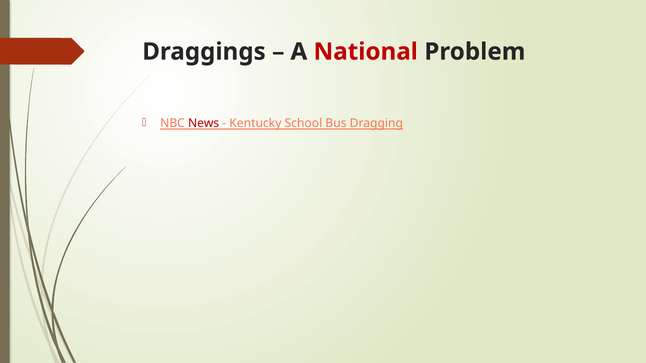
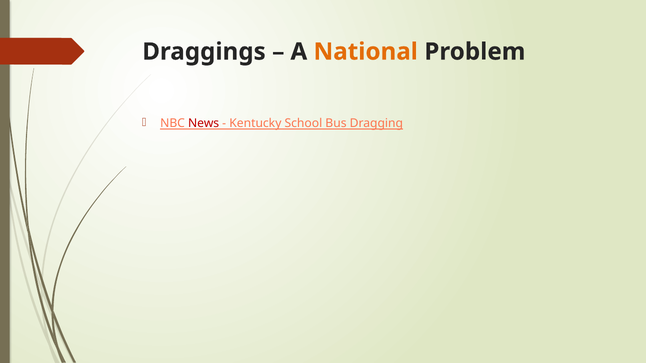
National colour: red -> orange (366, 52)
